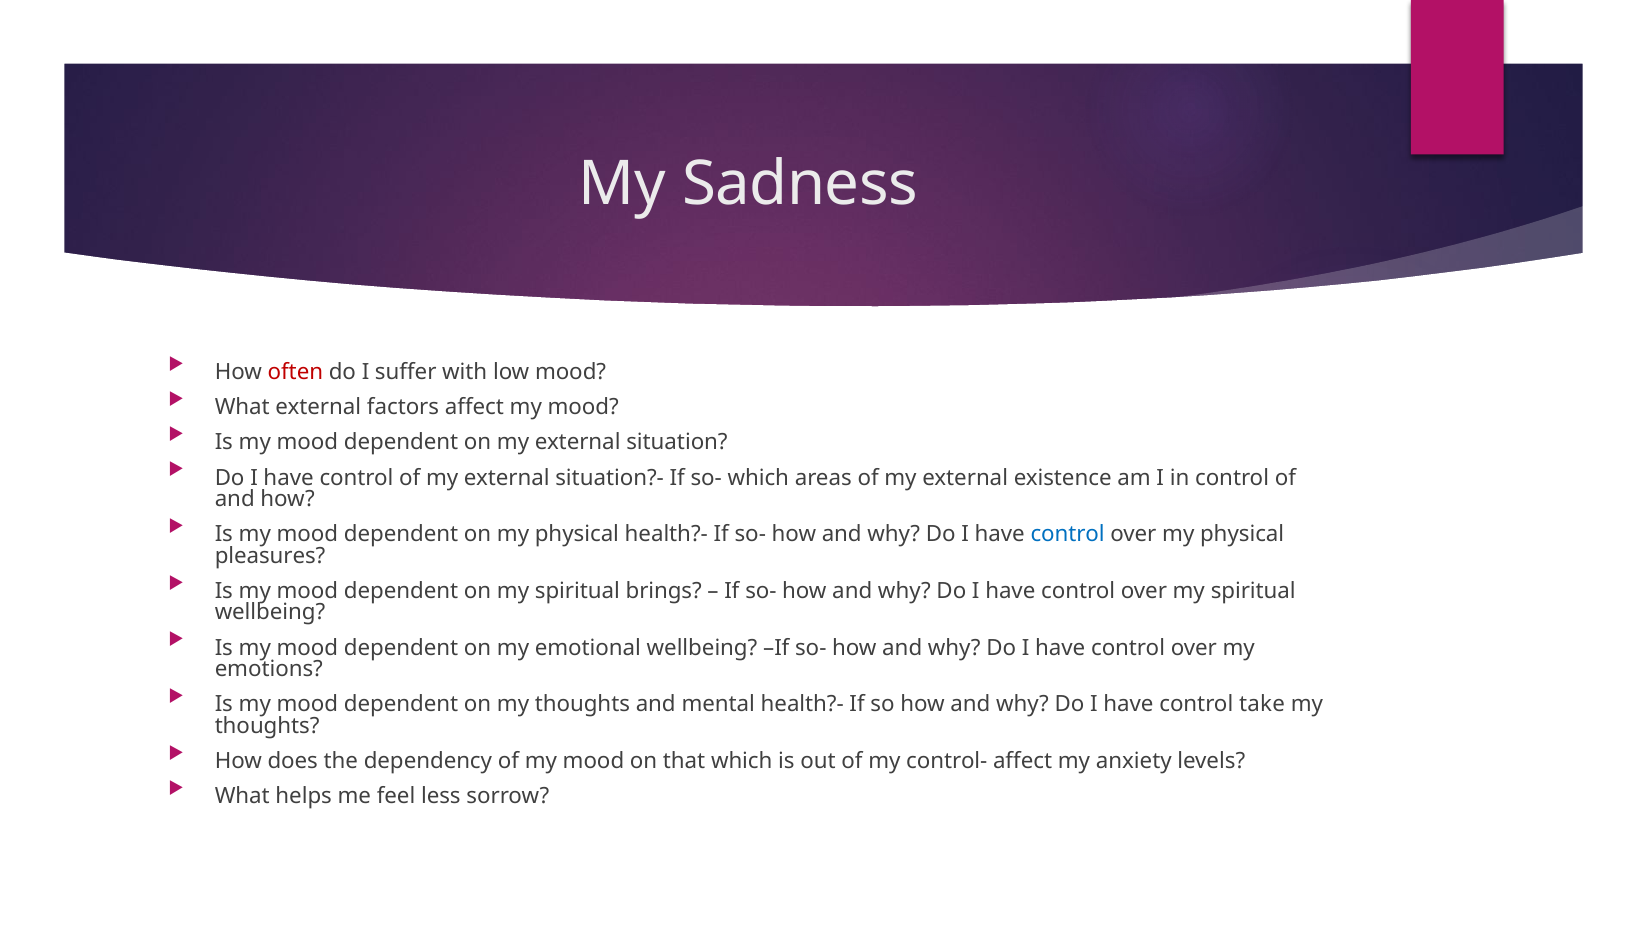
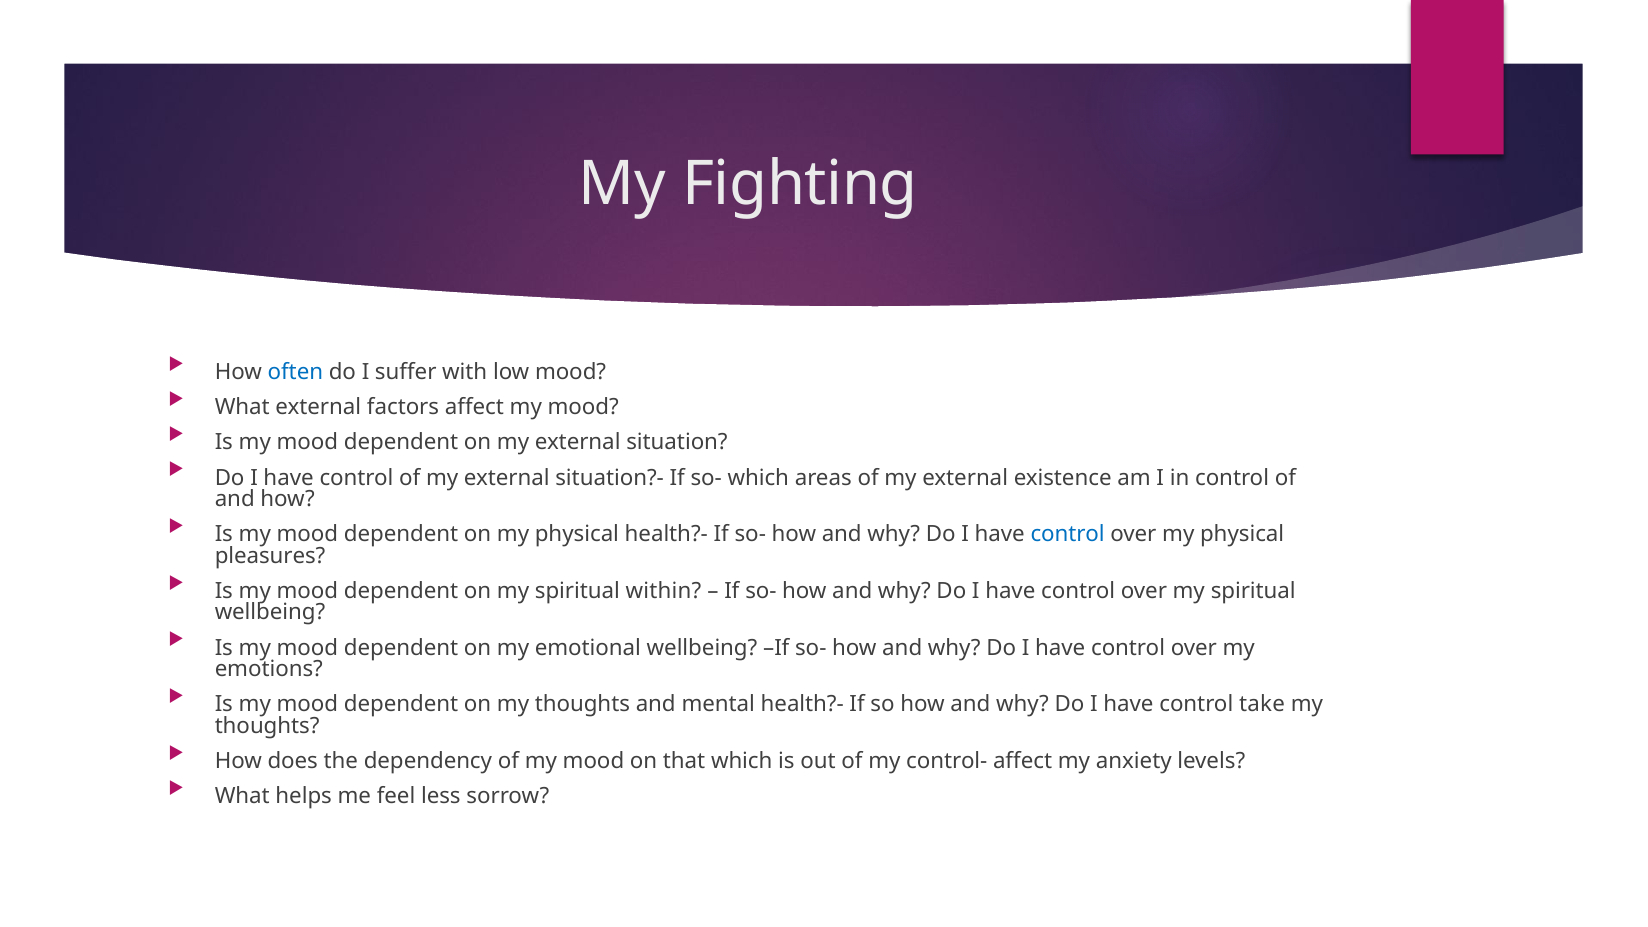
Sadness: Sadness -> Fighting (800, 184)
often colour: red -> blue (295, 372)
brings: brings -> within (663, 591)
